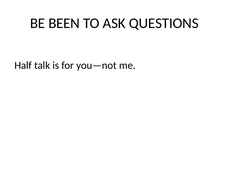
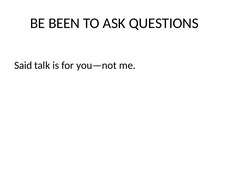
Half: Half -> Said (23, 65)
